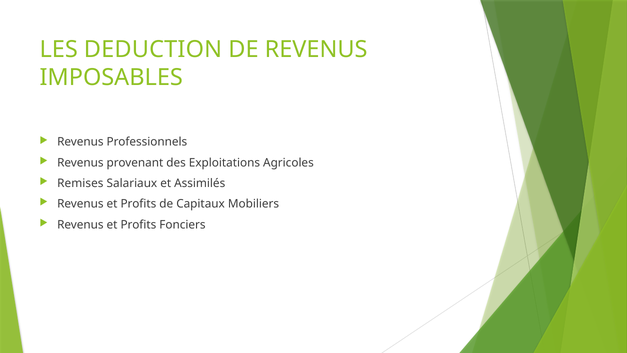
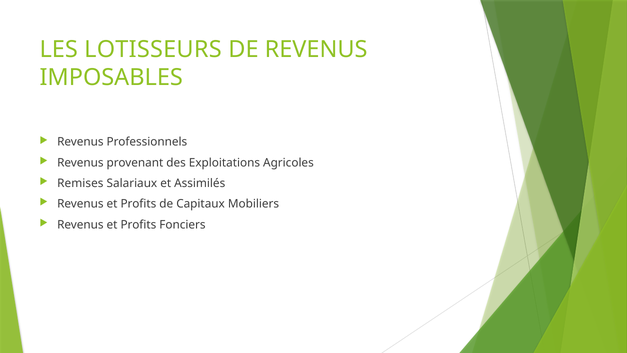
DEDUCTION: DEDUCTION -> LOTISSEURS (153, 49)
